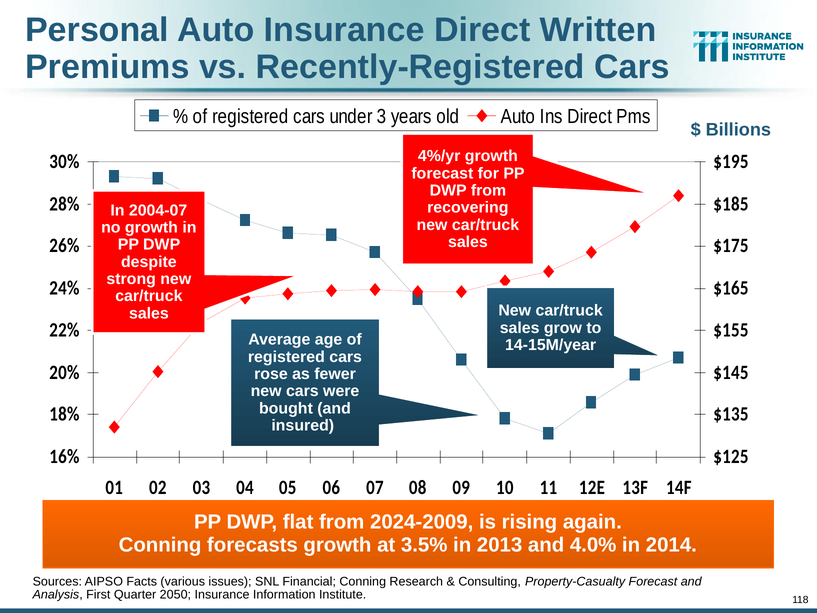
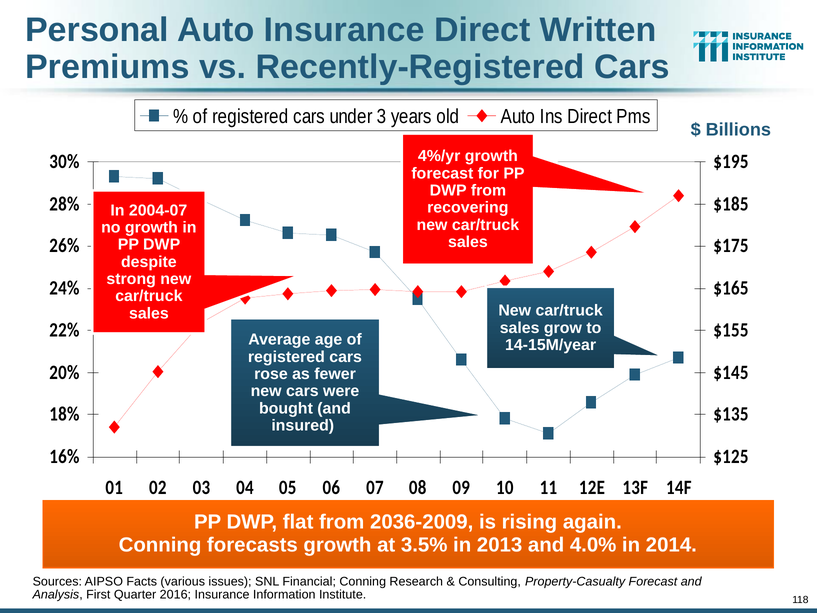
2024-2009: 2024-2009 -> 2036-2009 (422, 522)
2050: 2050 -> 2016 (175, 594)
